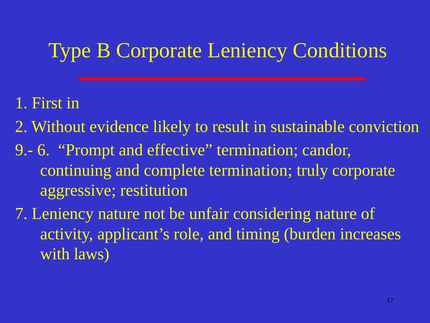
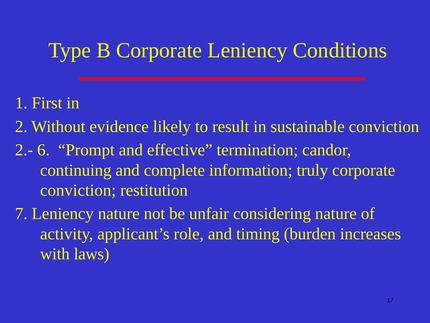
9.-: 9.- -> 2.- (24, 150)
complete termination: termination -> information (251, 170)
aggressive: aggressive -> conviction (78, 190)
